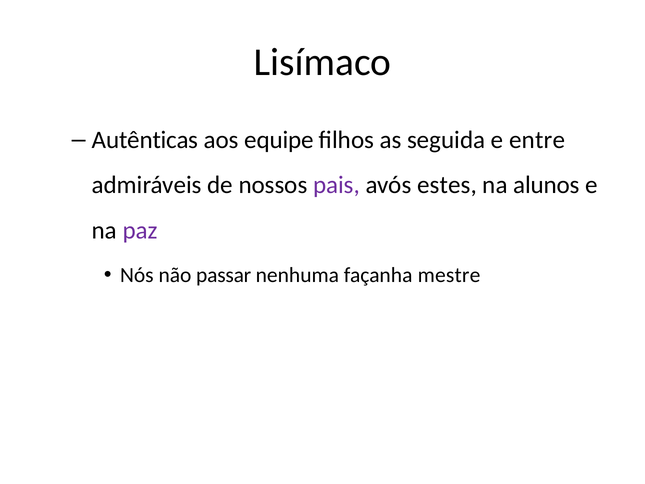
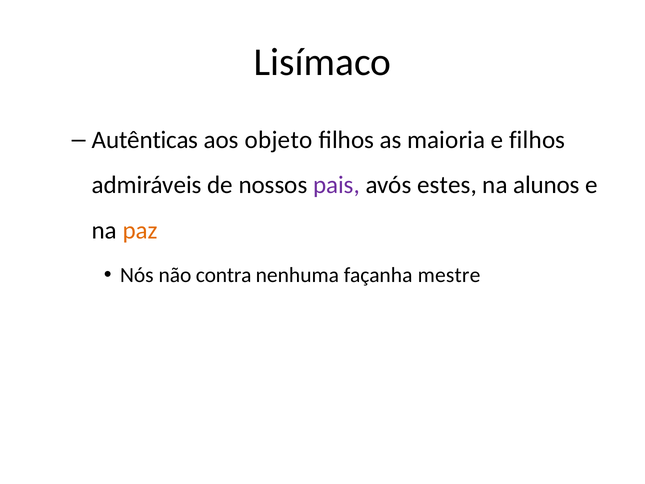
equipe: equipe -> objeto (279, 140)
seguida: seguida -> maioria (446, 140)
e entre: entre -> filhos (537, 140)
paz colour: purple -> orange (140, 230)
passar: passar -> contra (224, 275)
